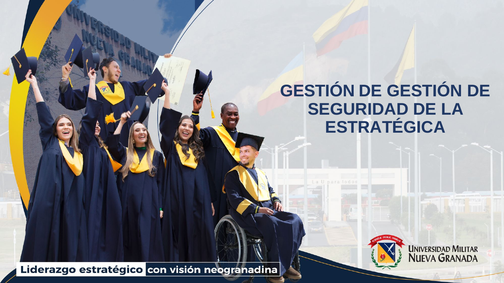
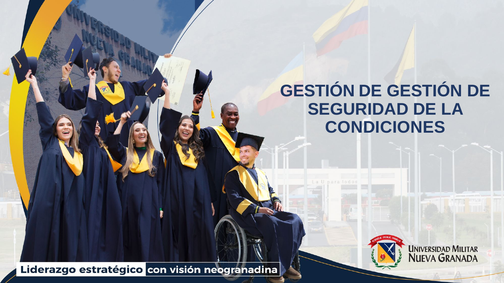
ESTRATÉGICA: ESTRATÉGICA -> CONDICIONES (385, 128)
